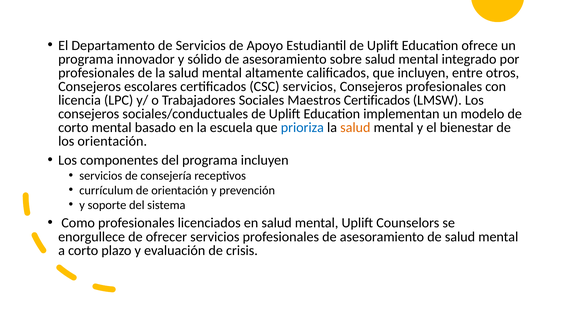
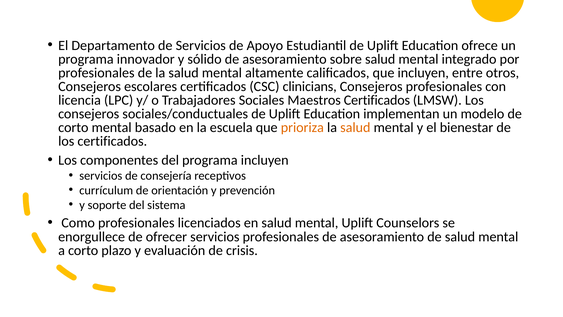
CSC servicios: servicios -> clinicians (310, 86)
prioriza colour: blue -> orange (302, 127)
los orientación: orientación -> certificados (112, 141)
